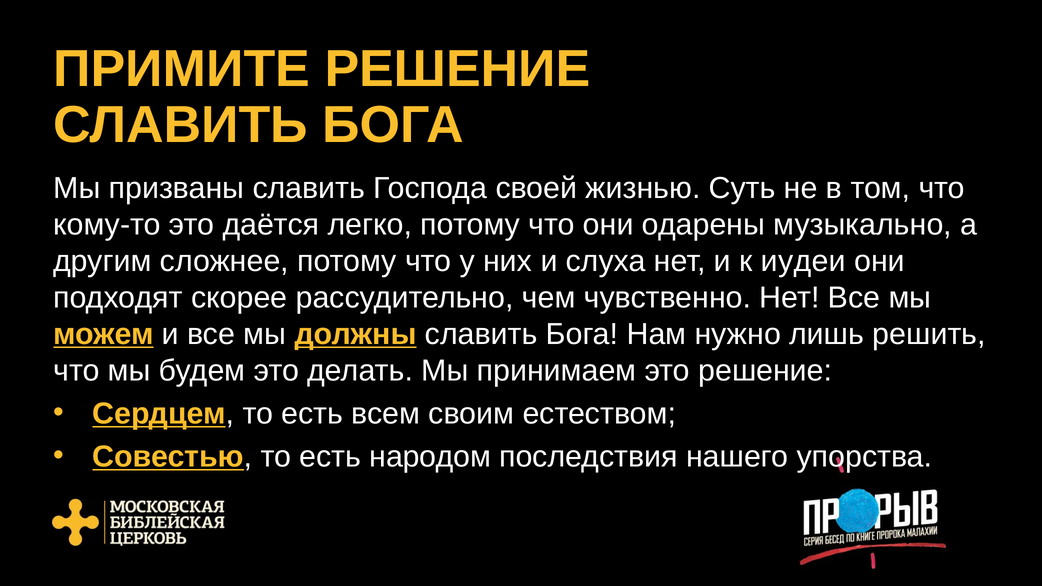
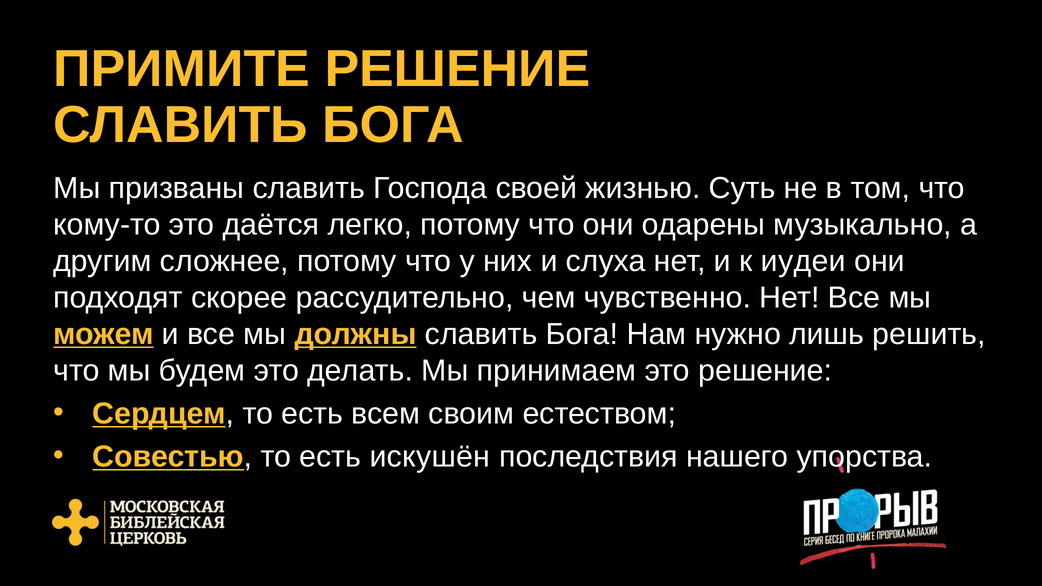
народом: народом -> искушён (430, 457)
